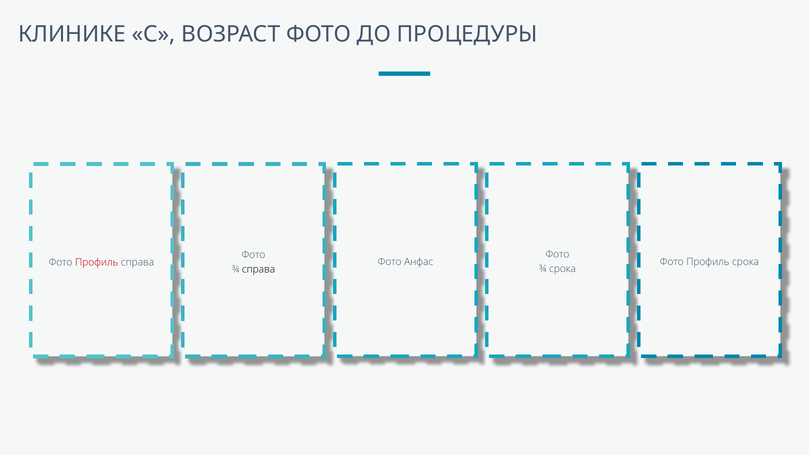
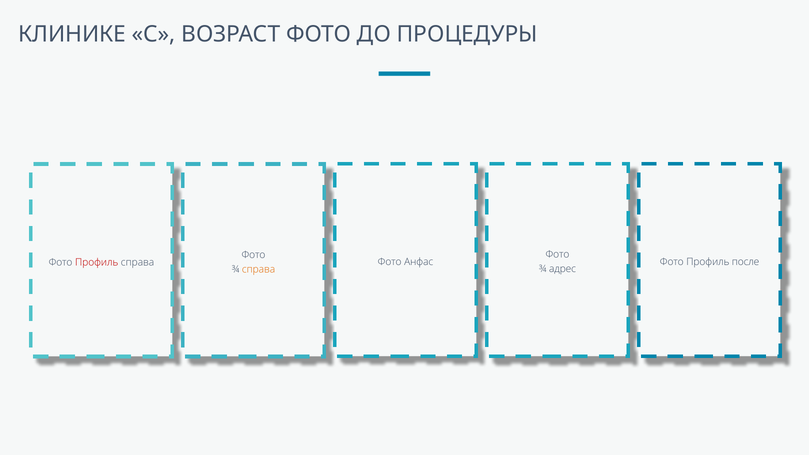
Профиль срока: срока -> после (746, 262)
¾ срока: срока -> адрес (563, 269)
справа colour: black -> orange (259, 269)
